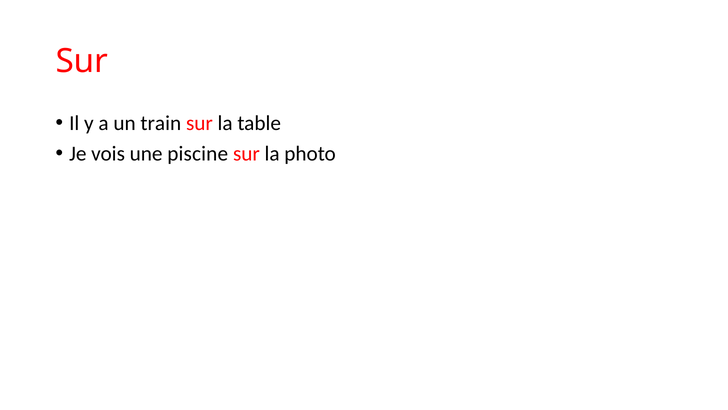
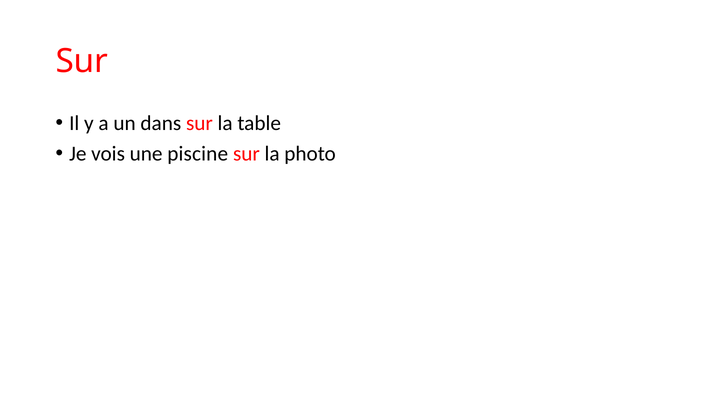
train: train -> dans (161, 123)
